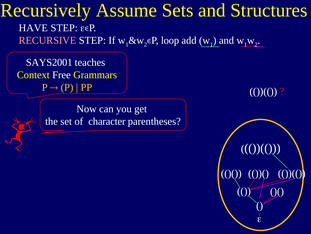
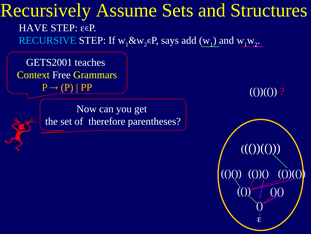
RECURSIVE colour: pink -> light blue (47, 40)
loop: loop -> says (170, 40)
SAYS2001: SAYS2001 -> GETS2001 (49, 62)
character: character -> therefore (107, 121)
